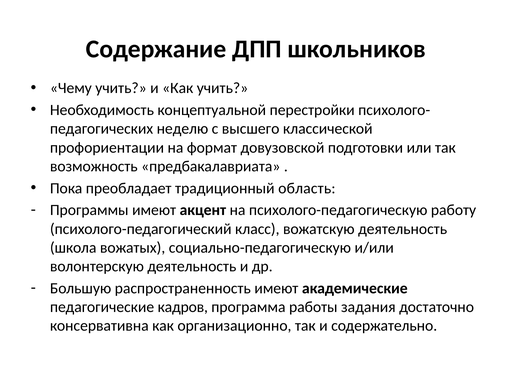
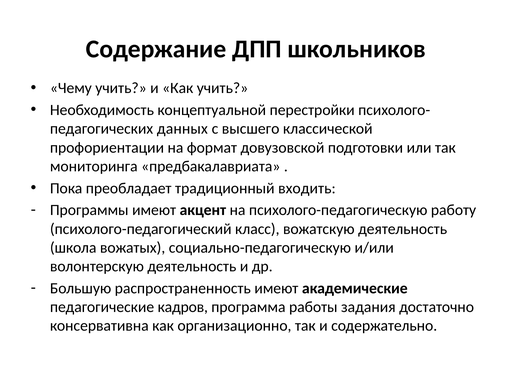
неделю: неделю -> данных (182, 129)
возможность: возможность -> мониторинга (94, 166)
область: область -> входить (307, 188)
